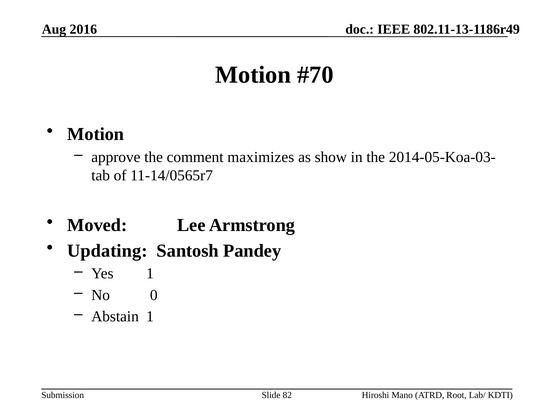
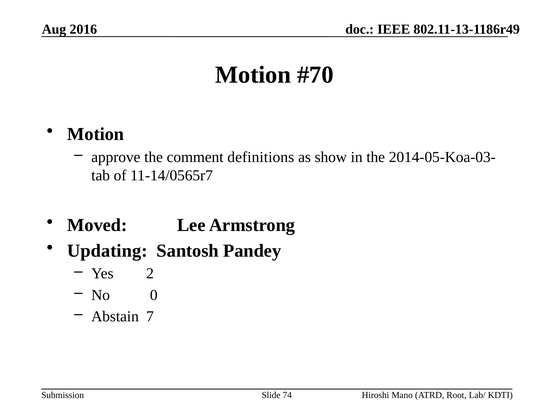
maximizes: maximizes -> definitions (261, 157)
Yes 1: 1 -> 2 (150, 273)
Abstain 1: 1 -> 7 (150, 316)
82: 82 -> 74 (287, 395)
